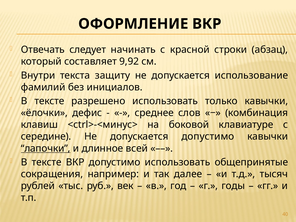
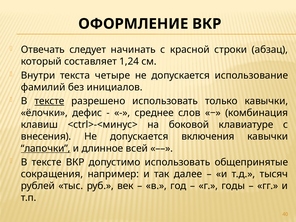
9,92: 9,92 -> 1,24 (129, 62)
защиту: защиту -> четыре (113, 75)
тексте underline: none -> present (49, 101)
середине: середине -> внесения (46, 137)
допускается допустимо: допустимо -> включения (208, 137)
